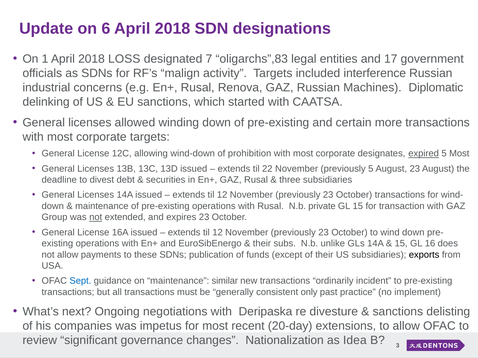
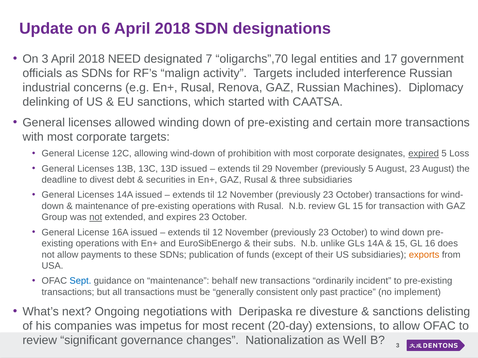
On 1: 1 -> 3 (45, 59)
LOSS: LOSS -> NEED (124, 59)
oligarchs”,83: oligarchs”,83 -> oligarchs”,70 (252, 59)
Diplomatic: Diplomatic -> Diplomacy (436, 88)
5 Most: Most -> Loss (459, 154)
22: 22 -> 29 (267, 169)
N.b private: private -> review (322, 206)
exports colour: black -> orange (424, 255)
similar: similar -> behalf (225, 281)
Idea: Idea -> Well (355, 341)
